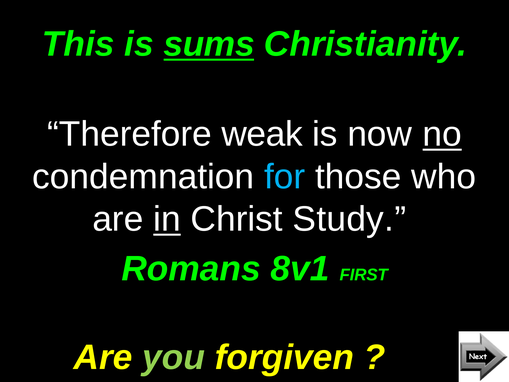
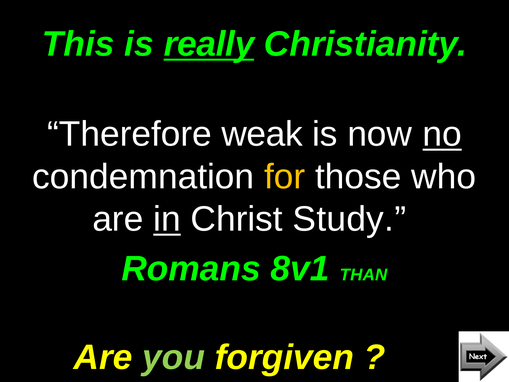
sums: sums -> really (209, 44)
for colour: light blue -> yellow (285, 177)
FIRST: FIRST -> THAN (364, 275)
